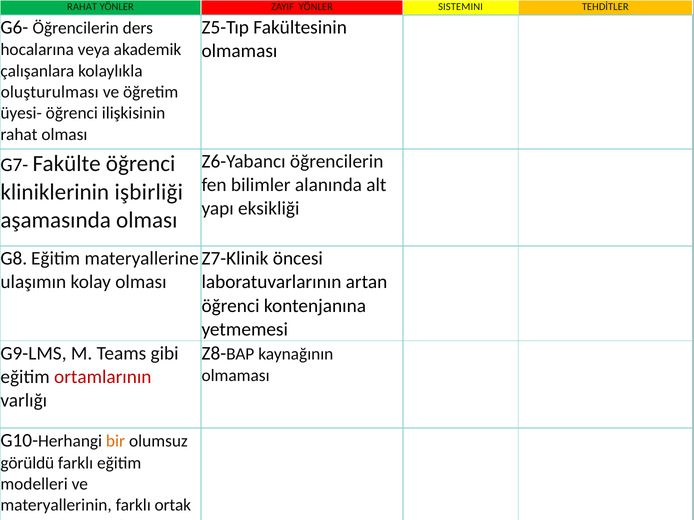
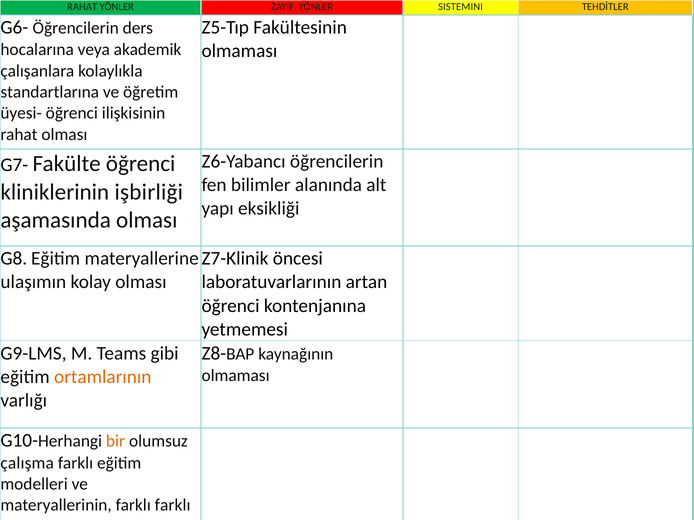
oluşturulması: oluşturulması -> standartlarına (50, 92)
ortamlarının colour: red -> orange (103, 377)
görüldü: görüldü -> çalışma (27, 463)
farklı ortak: ortak -> farklı (173, 506)
